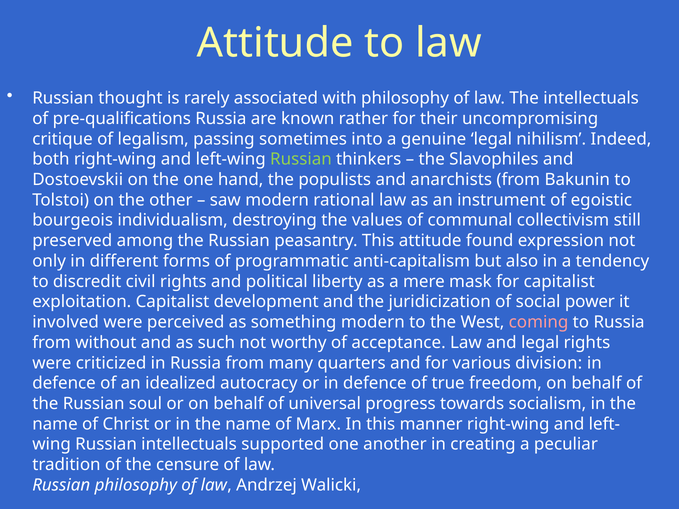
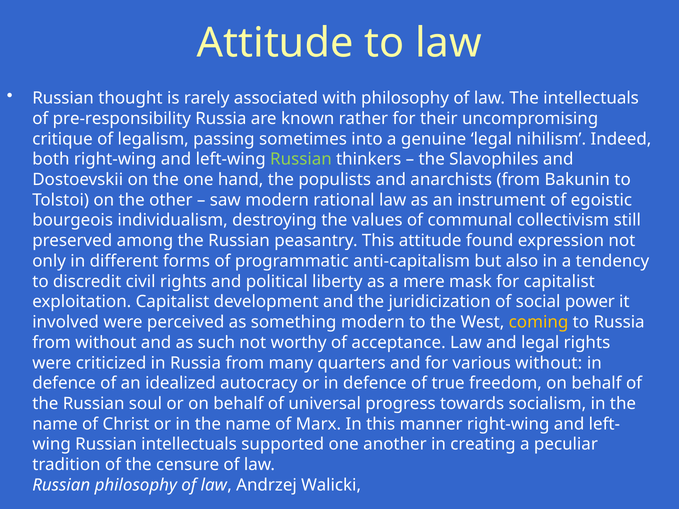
pre-qualifications: pre-qualifications -> pre-responsibility (122, 119)
coming colour: pink -> yellow (539, 322)
various division: division -> without (549, 363)
